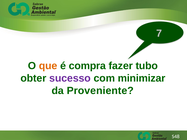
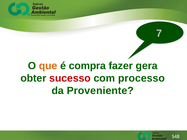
tubo: tubo -> gera (147, 66)
sucesso colour: purple -> red (70, 78)
minimizar: minimizar -> processo (141, 78)
